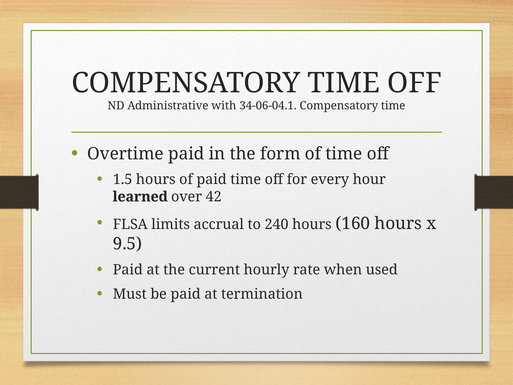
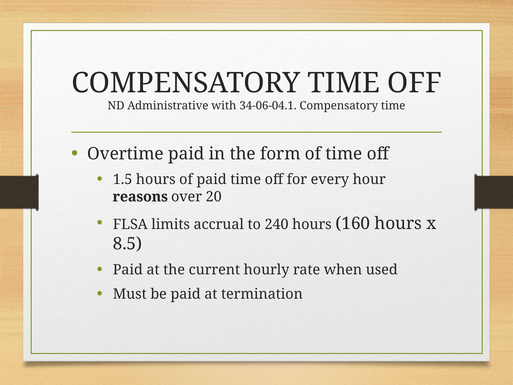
learned: learned -> reasons (140, 197)
42: 42 -> 20 (214, 197)
9.5: 9.5 -> 8.5 (127, 244)
